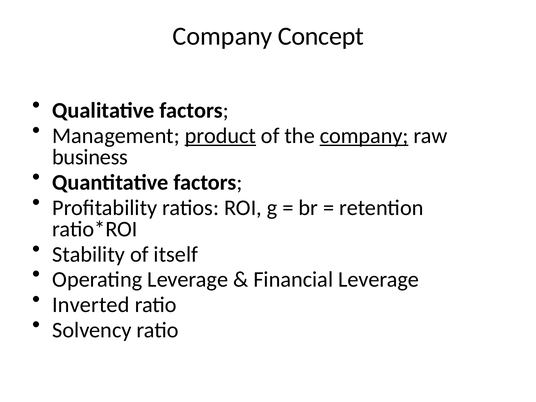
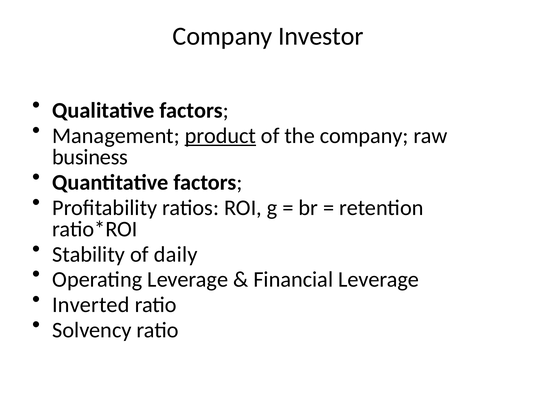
Concept: Concept -> Investor (321, 36)
company underline: present -> none (364, 136)
itself: itself -> daily (176, 254)
